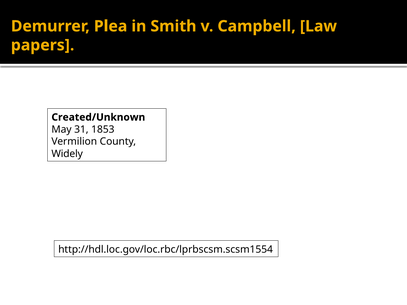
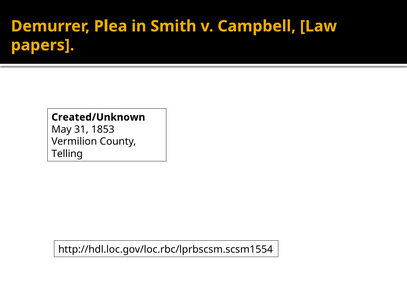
Widely: Widely -> Telling (67, 154)
